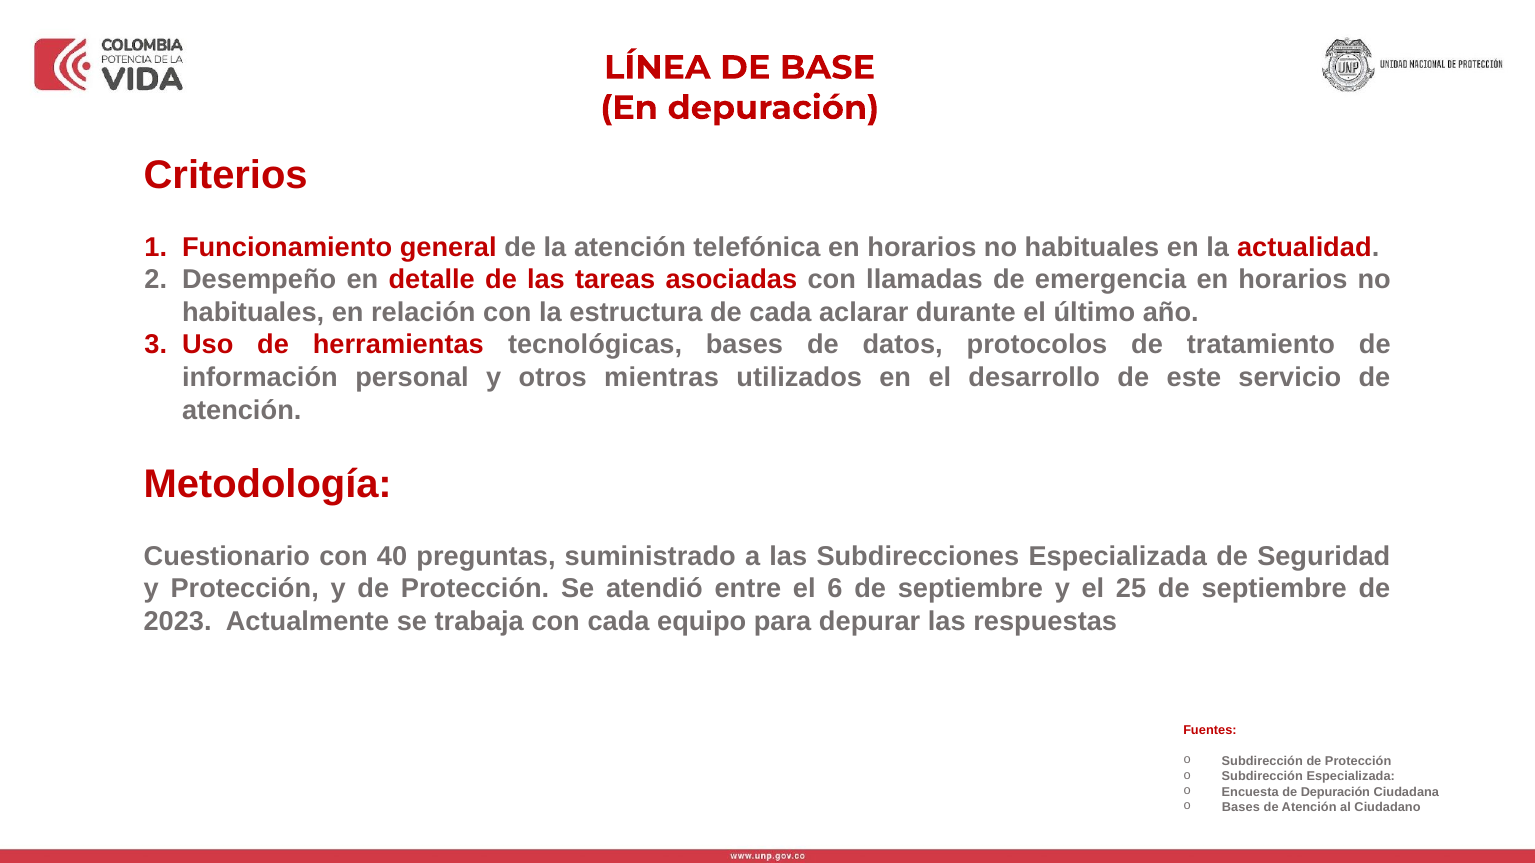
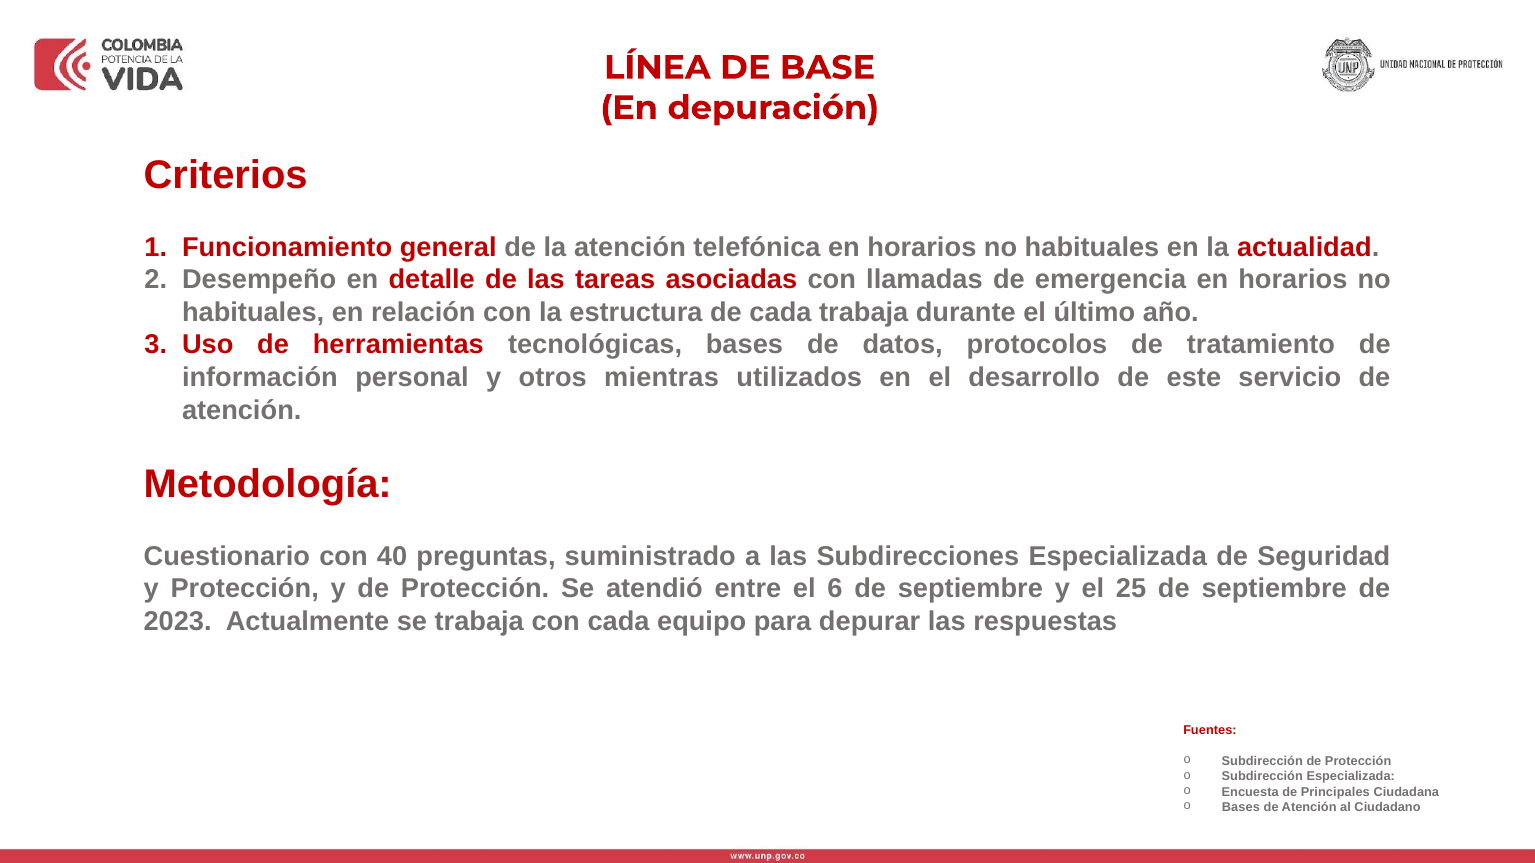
cada aclarar: aclarar -> trabaja (864, 313)
de Depuración: Depuración -> Principales (1335, 792)
